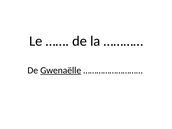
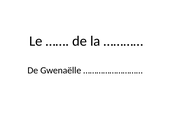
Gwenaëlle underline: present -> none (61, 70)
